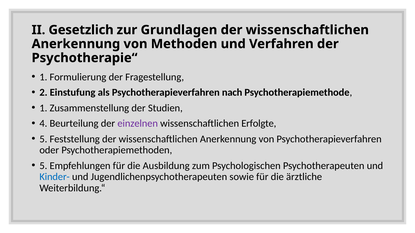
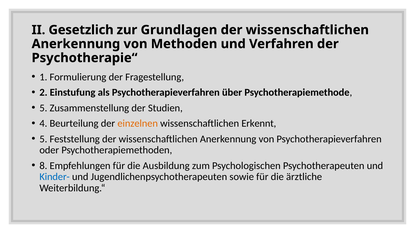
nach: nach -> über (232, 93)
1: 1 -> 5 (43, 108)
einzelnen colour: purple -> orange (138, 124)
Erfolgte: Erfolgte -> Erkennt (259, 124)
5: 5 -> 8 (43, 166)
